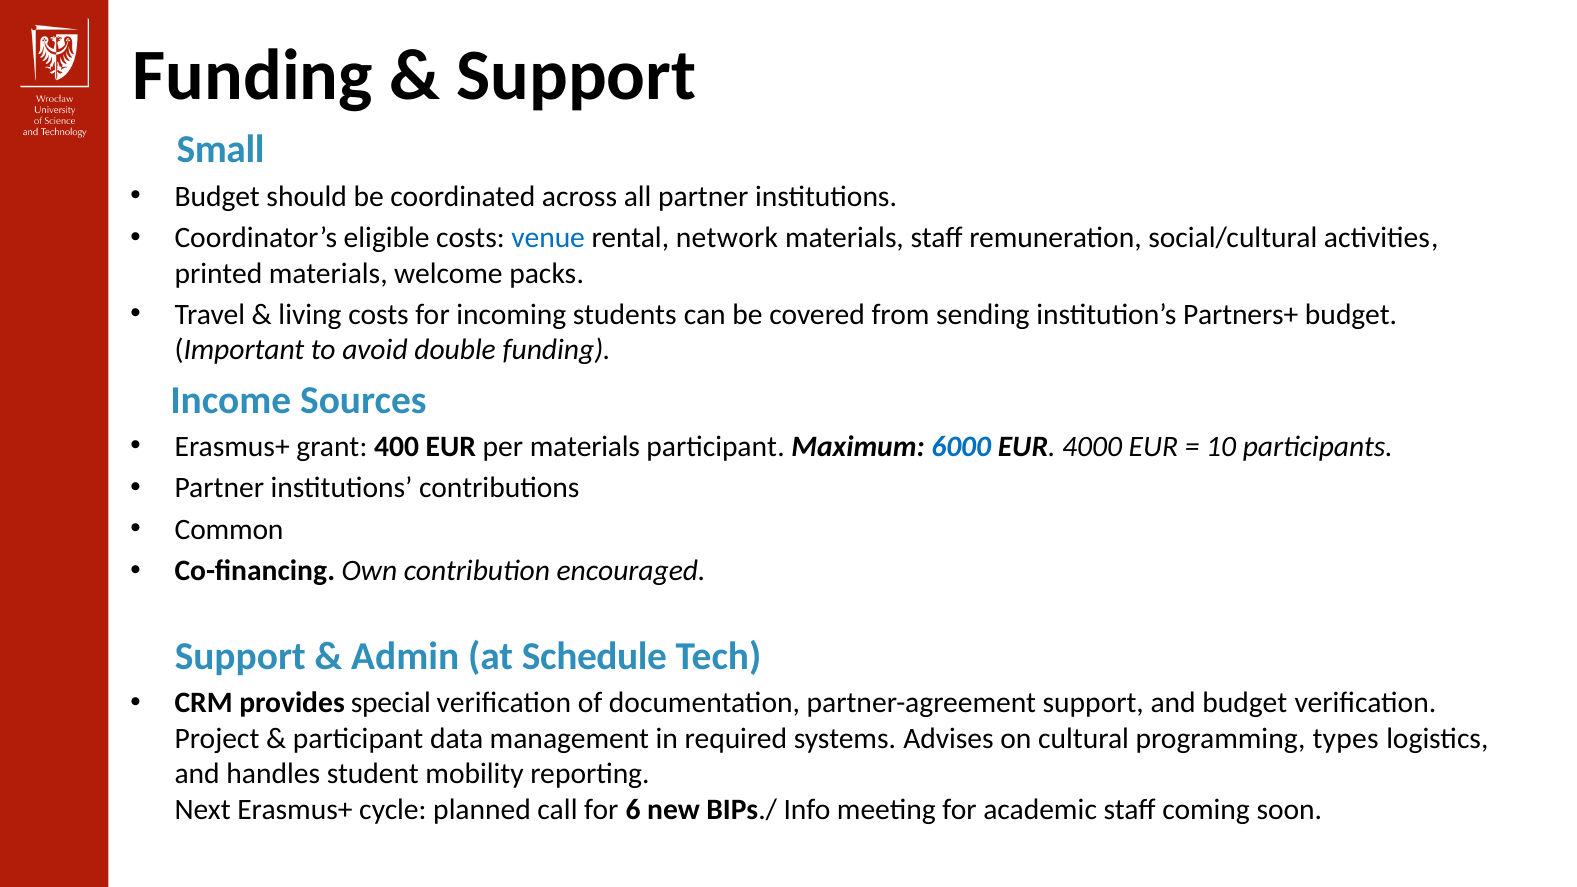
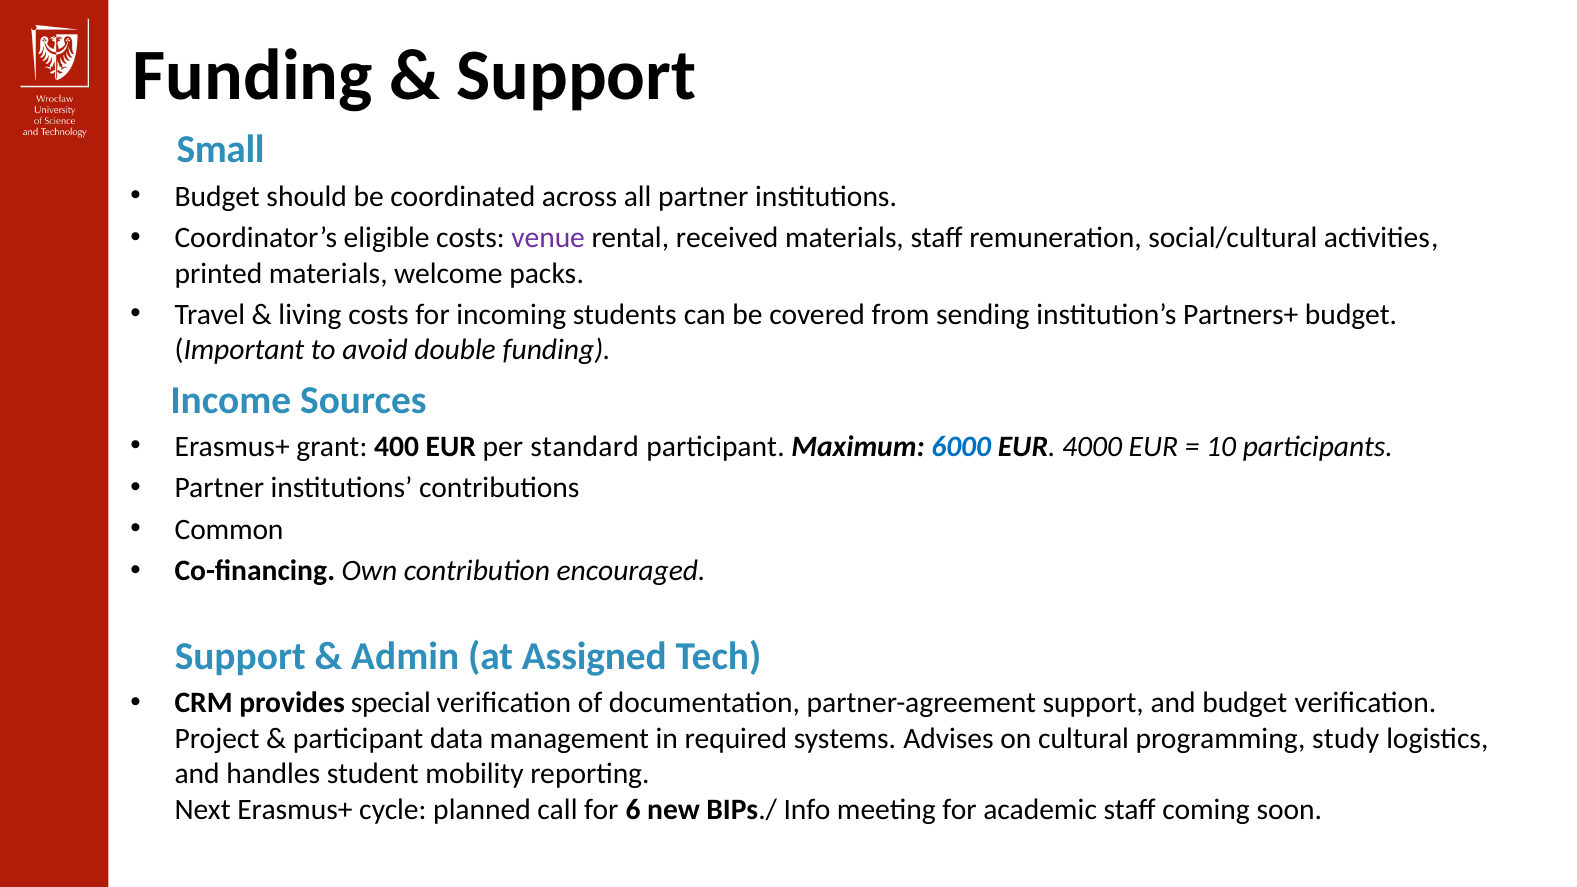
venue colour: blue -> purple (548, 238)
network: network -> received (727, 238)
per materials: materials -> standard (585, 447)
Schedule: Schedule -> Assigned (594, 656)
types: types -> study (1346, 739)
